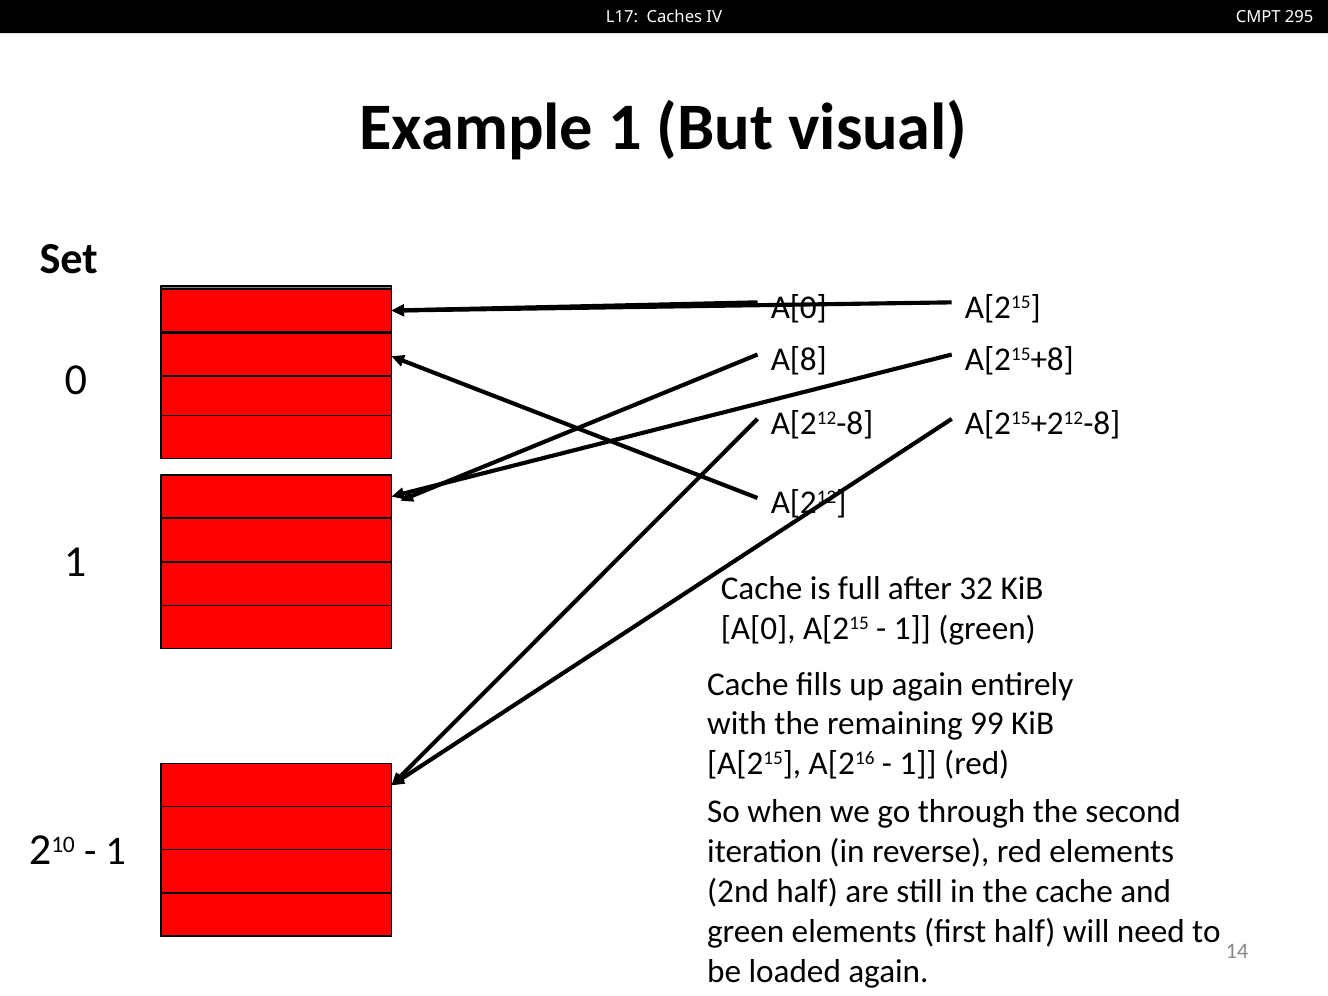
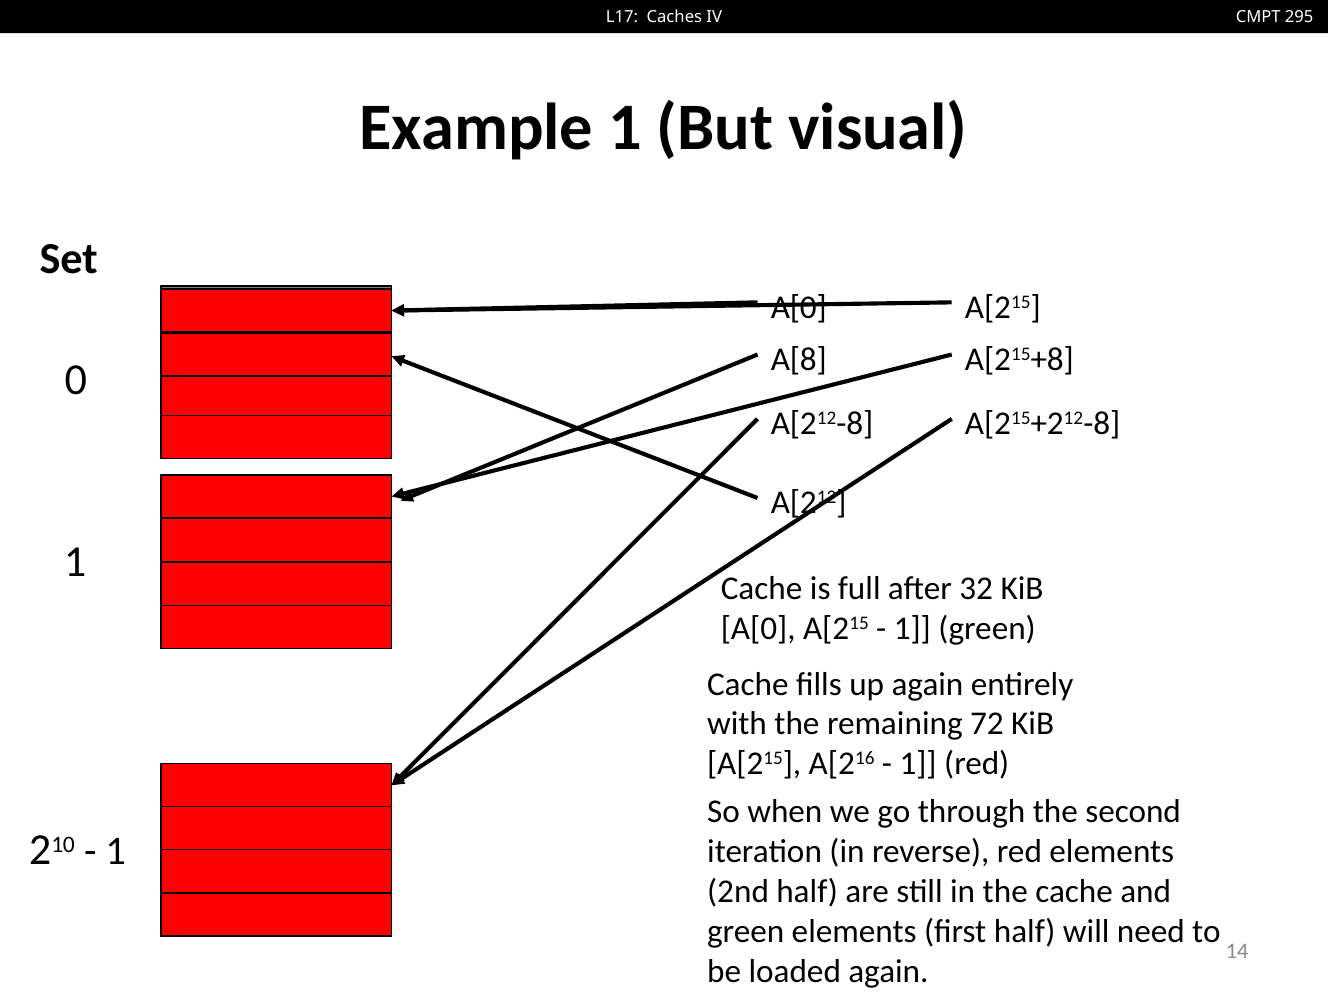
99: 99 -> 72 (987, 724)
